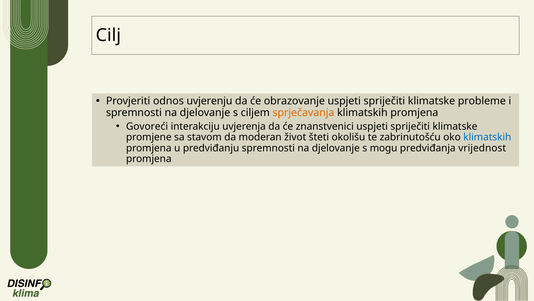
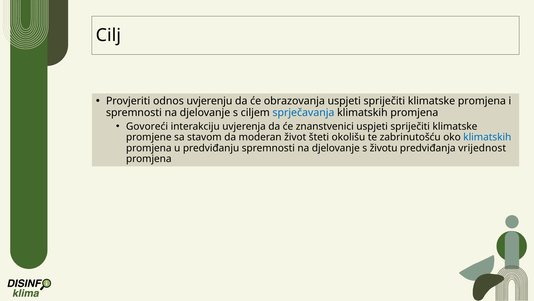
obrazovanje: obrazovanje -> obrazovanja (294, 101)
klimatske probleme: probleme -> promjena (482, 101)
sprječavanja colour: orange -> blue (303, 112)
mogu: mogu -> životu (384, 148)
